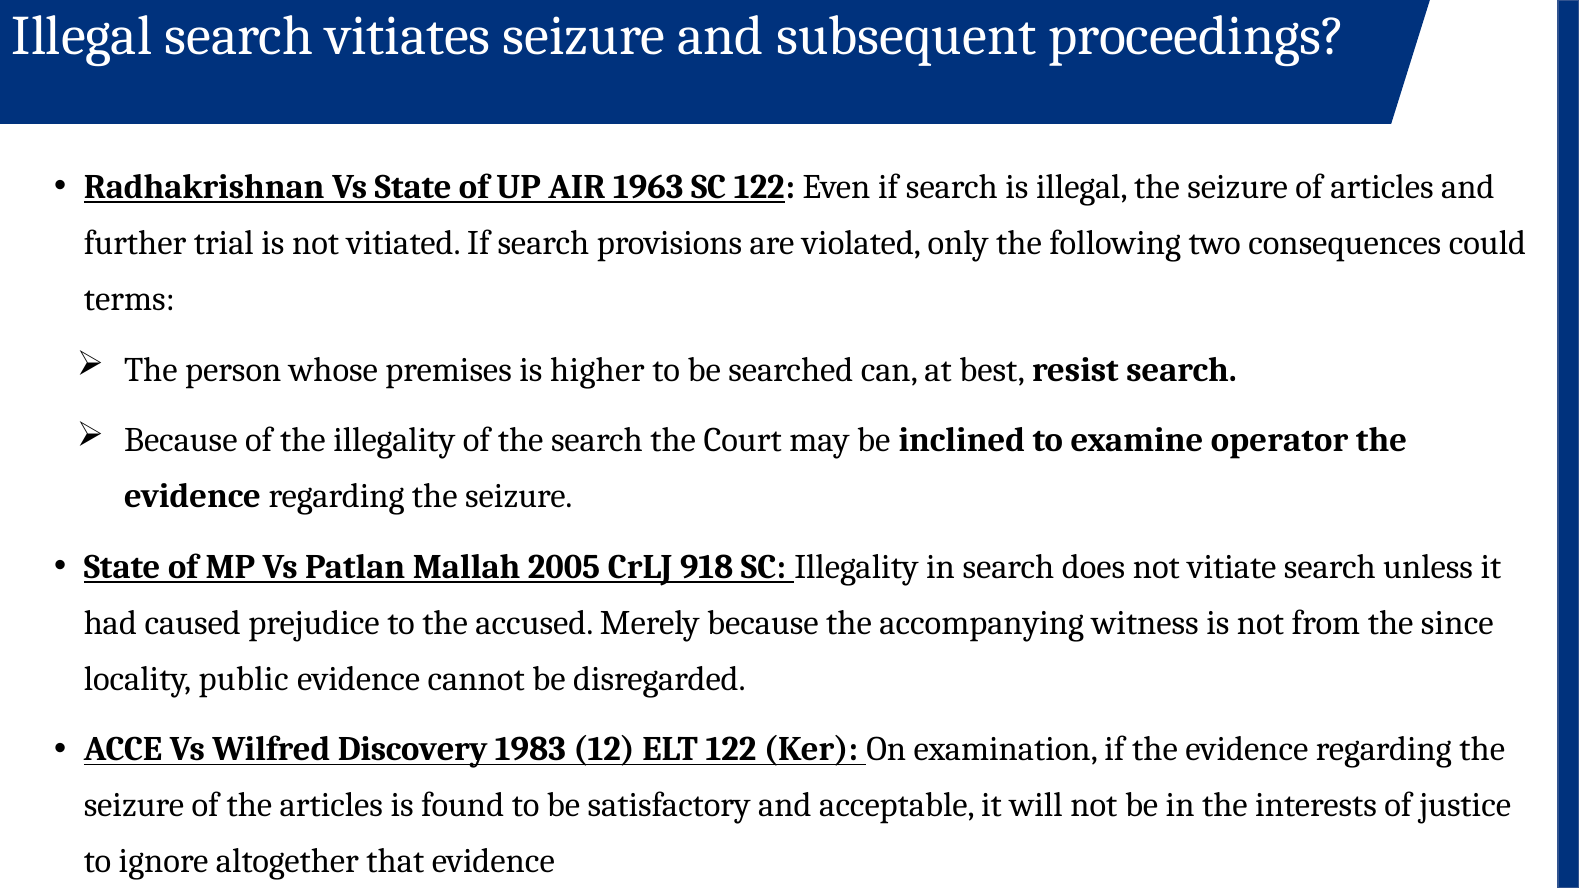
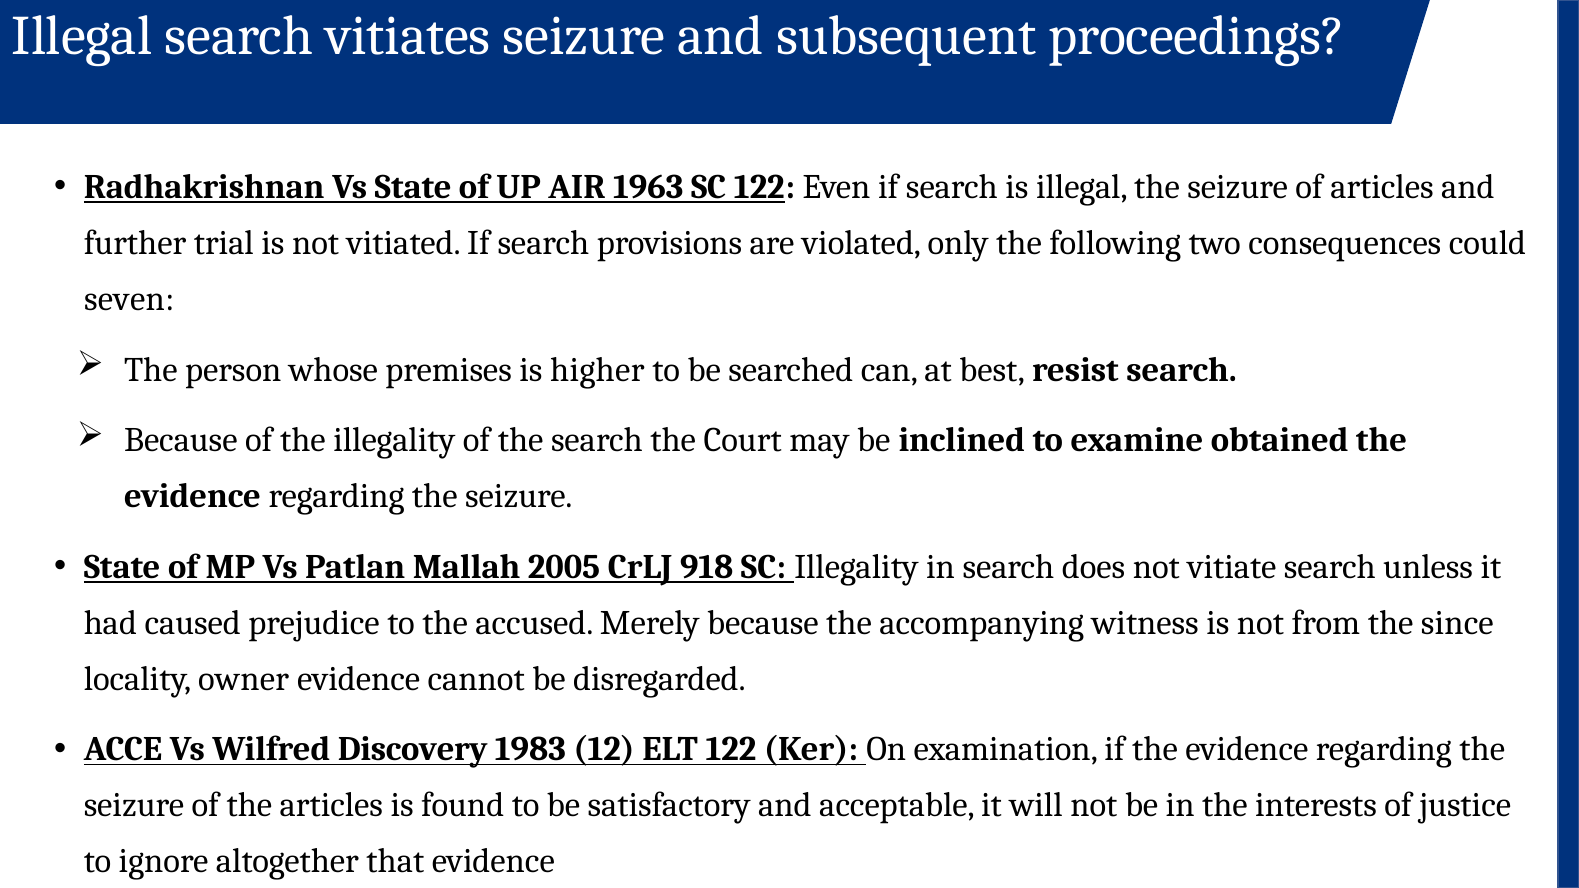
terms: terms -> seven (129, 299)
operator: operator -> obtained (1280, 440)
public: public -> owner (244, 679)
